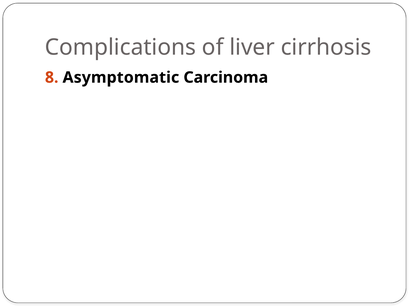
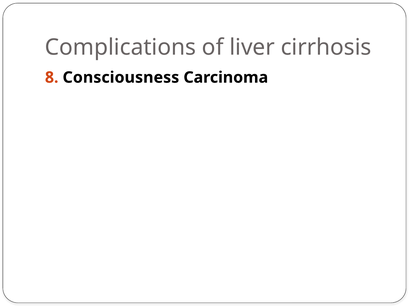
Asymptomatic: Asymptomatic -> Consciousness (121, 77)
